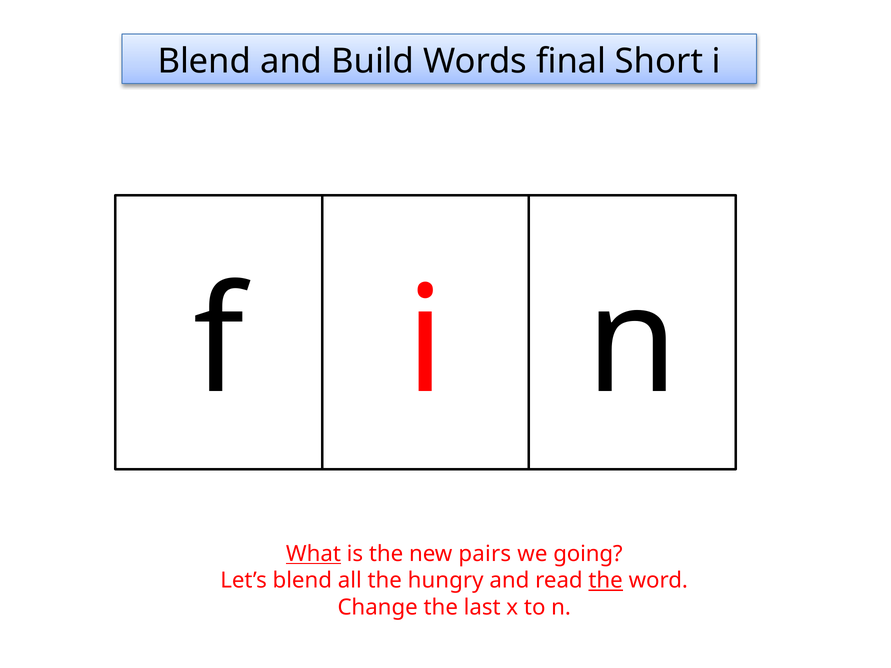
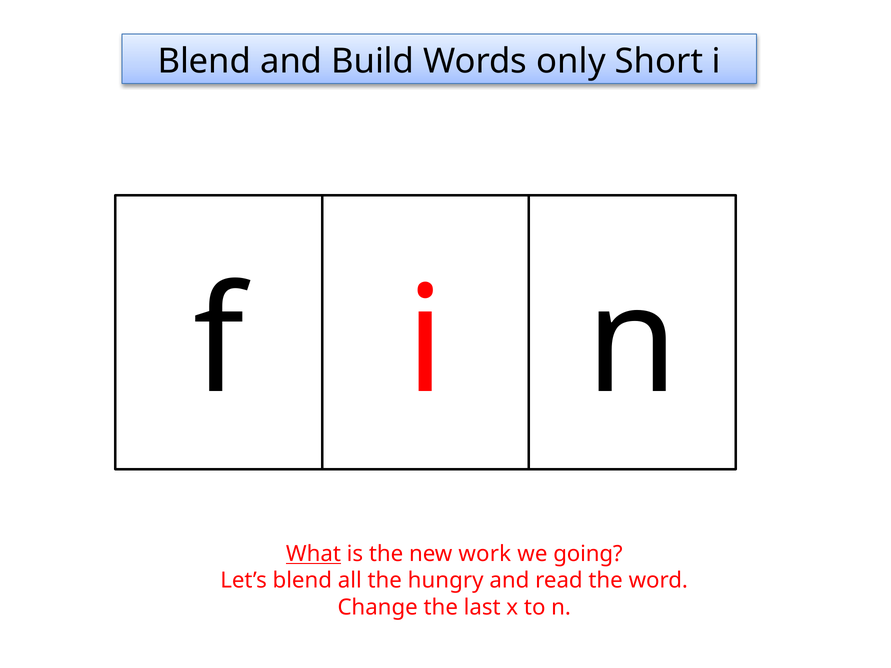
final: final -> only (571, 61)
pairs: pairs -> work (485, 554)
the underline: present -> none (606, 581)
